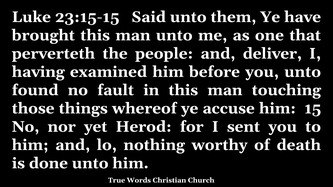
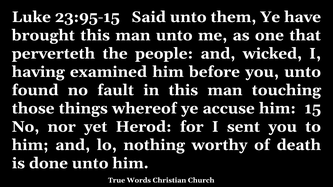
23:15-15: 23:15-15 -> 23:95-15 (87, 17)
deliver: deliver -> wicked (272, 54)
